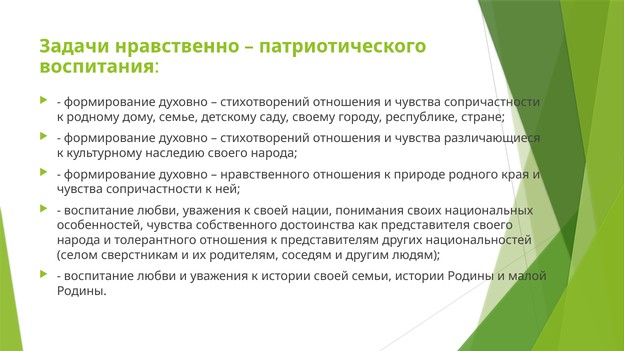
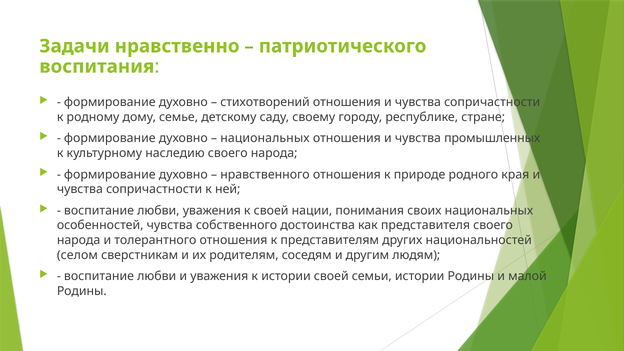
стихотворений: стихотворений -> национальных (265, 138)
различающиеся: различающиеся -> промышленных (492, 138)
